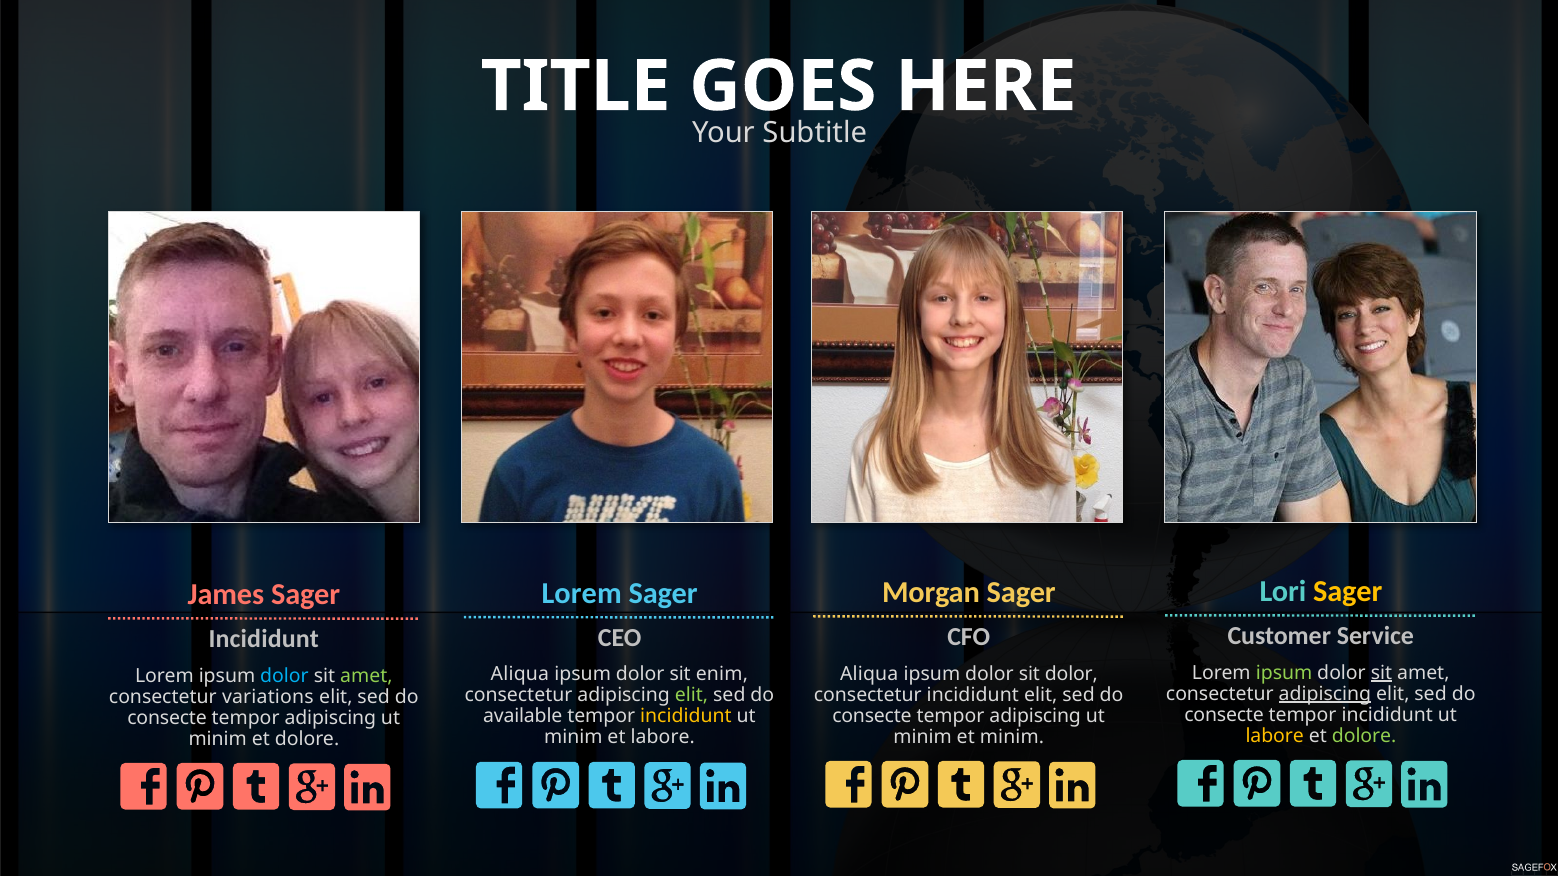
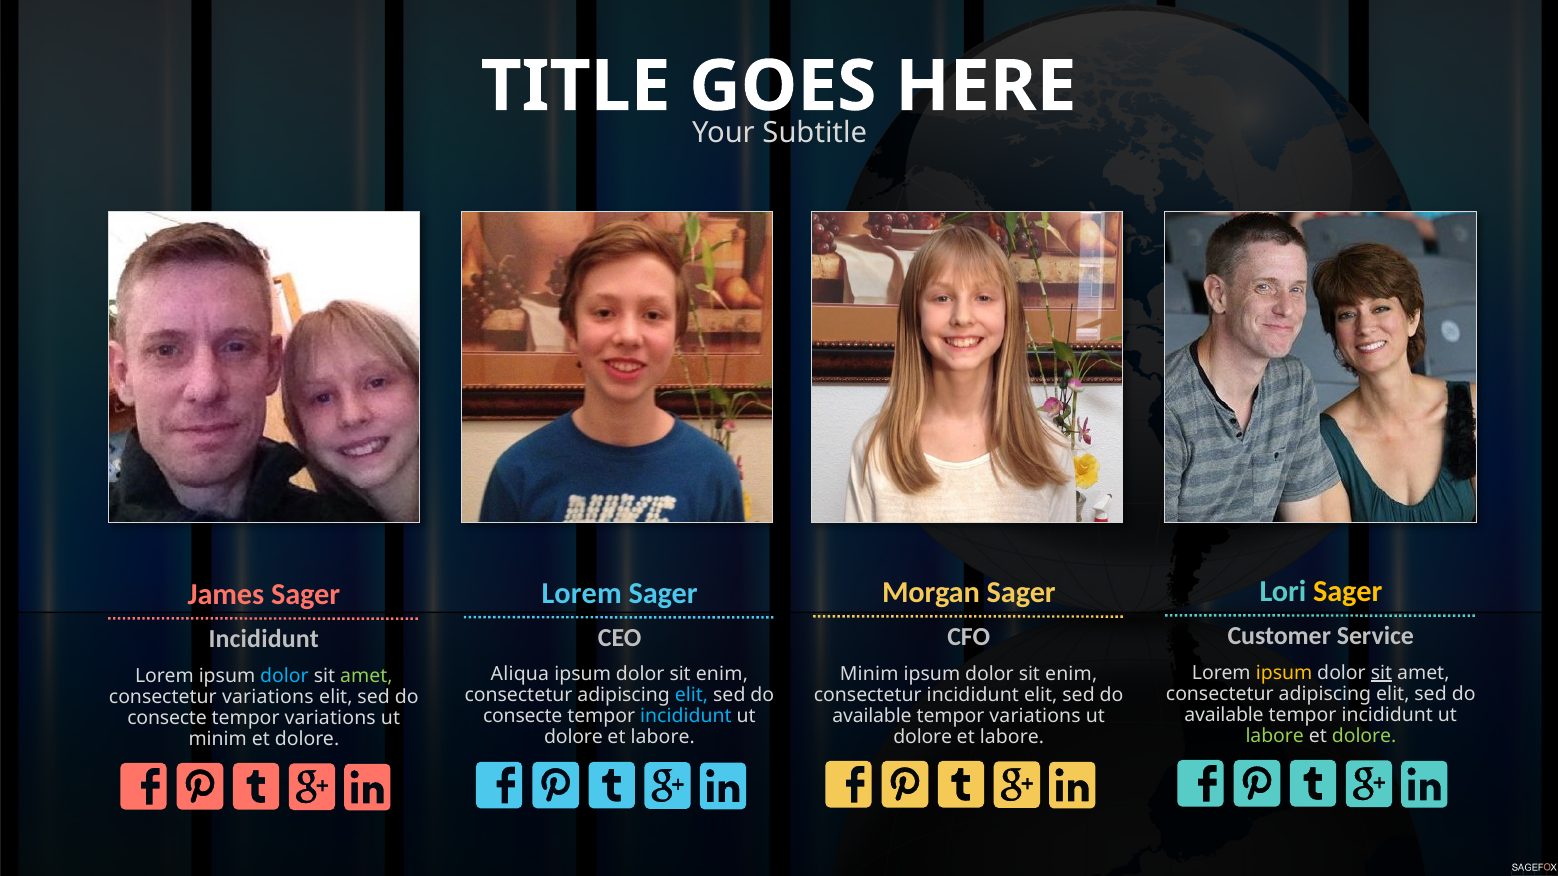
ipsum colour: light green -> yellow (1284, 673)
Aliqua: Aliqua -> Minim (869, 674)
dolor: dolor -> enim (1071, 674)
adipiscing underline: present -> none (1325, 694)
elit colour: light green -> light blue (691, 696)
consecte: consecte -> available (1224, 715)
consecte: consecte -> available (872, 716)
adipiscing: adipiscing -> variations (1035, 716)
available: available -> consecte (523, 717)
incididunt colour: yellow -> light blue (686, 717)
adipiscing: adipiscing -> variations (330, 718)
labore colour: yellow -> light green (1275, 736)
minim: minim -> dolore (923, 737)
minim: minim -> labore (1012, 737)
minim: minim -> dolore (573, 738)
